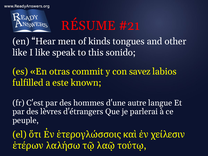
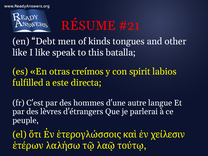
Hear: Hear -> Debt (44, 41)
sonido: sonido -> batalla (121, 53)
commit: commit -> creímos (88, 72)
savez: savez -> spirit (140, 72)
known: known -> directa (86, 83)
